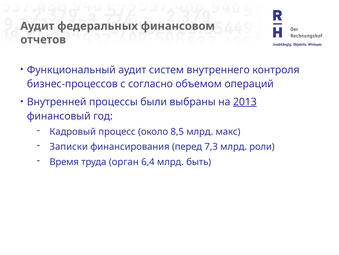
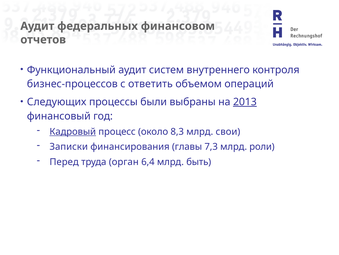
согласно: согласно -> ответить (150, 84)
Внутренней: Внутренней -> Следующих (57, 102)
Кадровый underline: none -> present (73, 131)
8,5: 8,5 -> 8,3 (177, 131)
макс: макс -> свои (228, 131)
перед: перед -> главы (187, 146)
Время: Время -> Перед (64, 161)
